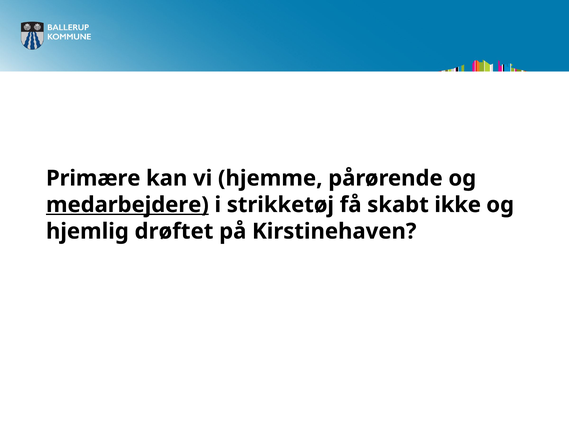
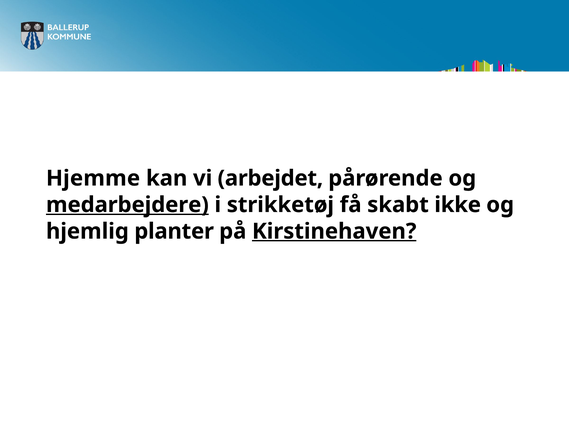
Primære: Primære -> Hjemme (93, 179)
hjemme: hjemme -> arbejdet (270, 179)
drøftet: drøftet -> planter (174, 232)
Kirstinehaven underline: none -> present (334, 232)
